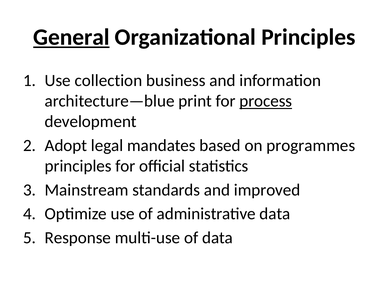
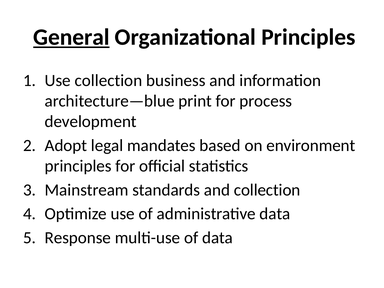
process underline: present -> none (266, 101)
programmes: programmes -> environment (311, 145)
and improved: improved -> collection (267, 190)
